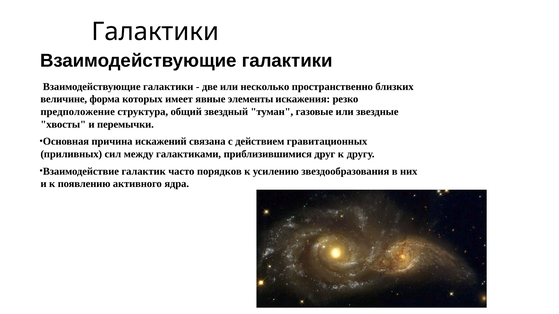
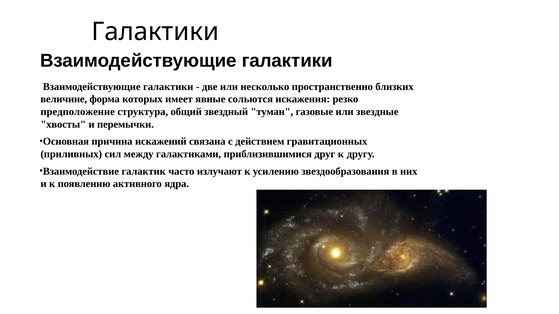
элементы: элементы -> сольются (250, 99)
порядков: порядков -> излучают (219, 172)
